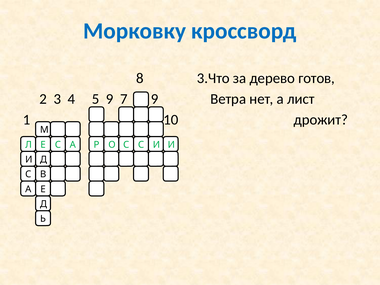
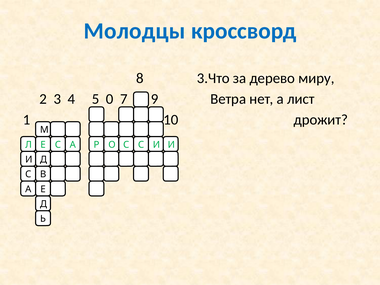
Морковку: Морковку -> Молодцы (134, 31)
готов: готов -> миру (316, 78)
5 9: 9 -> 0 (110, 99)
